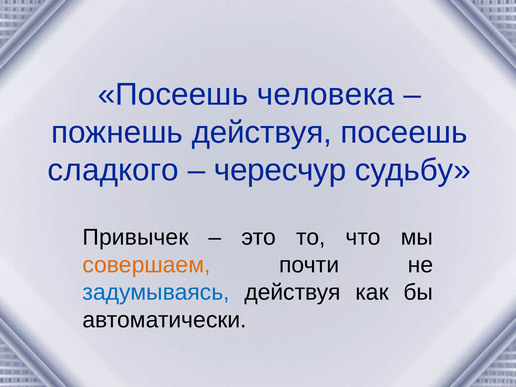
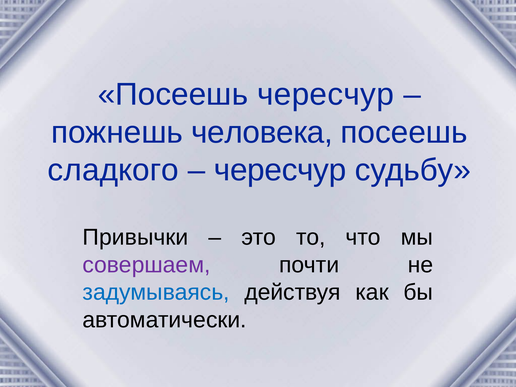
Посеешь человека: человека -> чересчур (326, 95)
пожнешь действуя: действуя -> человека (262, 132)
Привычек: Привычек -> Привычки (135, 237)
совершаем colour: orange -> purple (147, 265)
